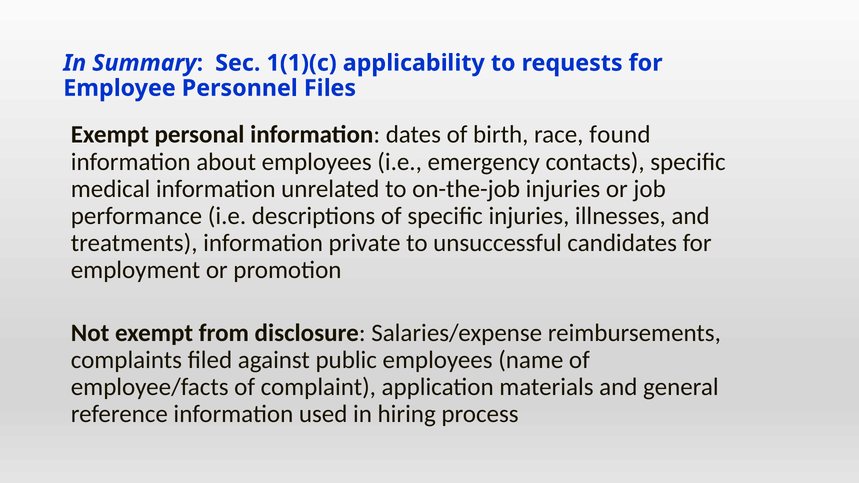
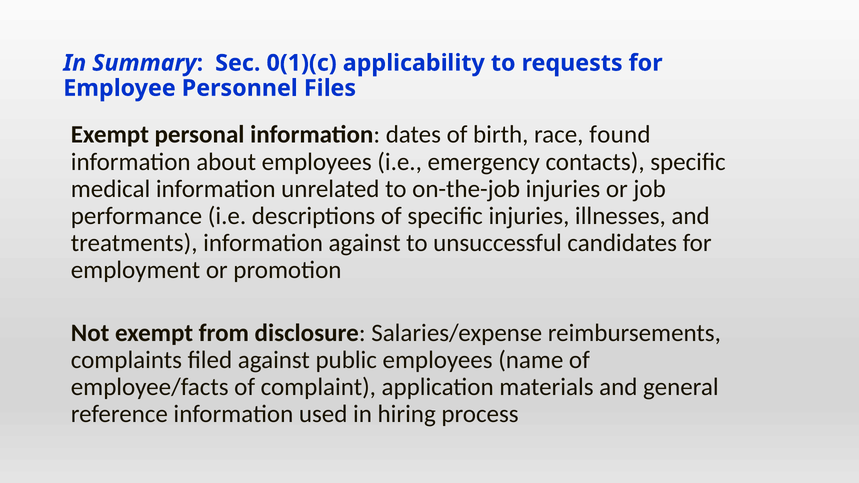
1(1)(c: 1(1)(c -> 0(1)(c (302, 63)
information private: private -> against (365, 243)
